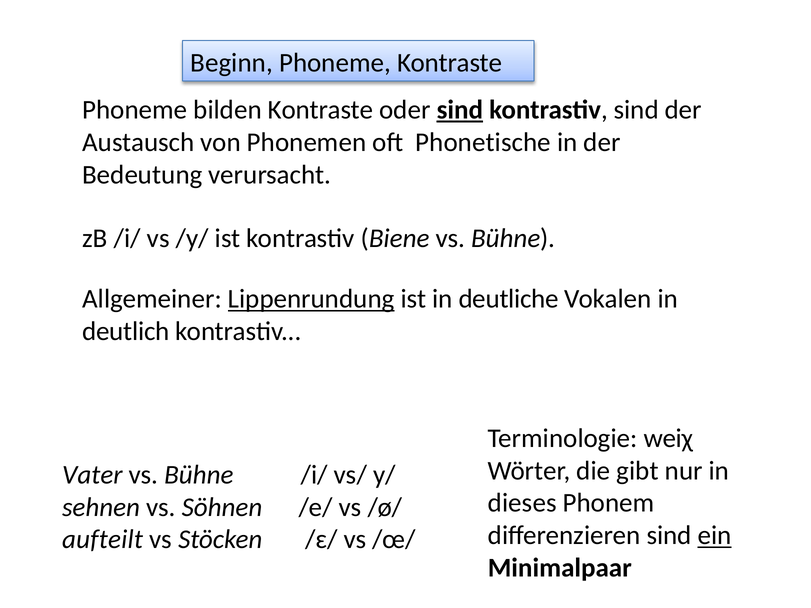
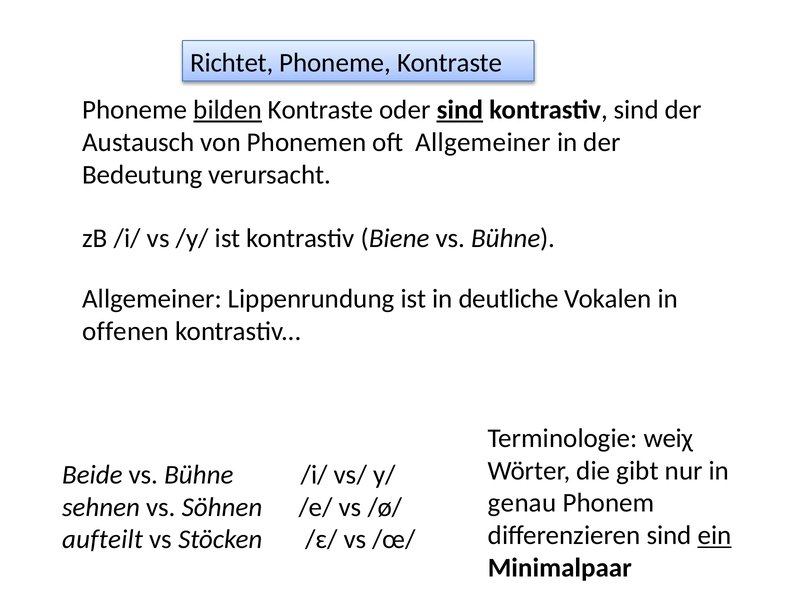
Beginn: Beginn -> Richtet (232, 63)
bilden underline: none -> present (228, 110)
oft Phonetische: Phonetische -> Allgemeiner (483, 142)
Lippenrundung underline: present -> none (311, 299)
deutlich: deutlich -> offenen (126, 332)
Vater: Vater -> Beide (92, 475)
dieses: dieses -> genau (522, 503)
